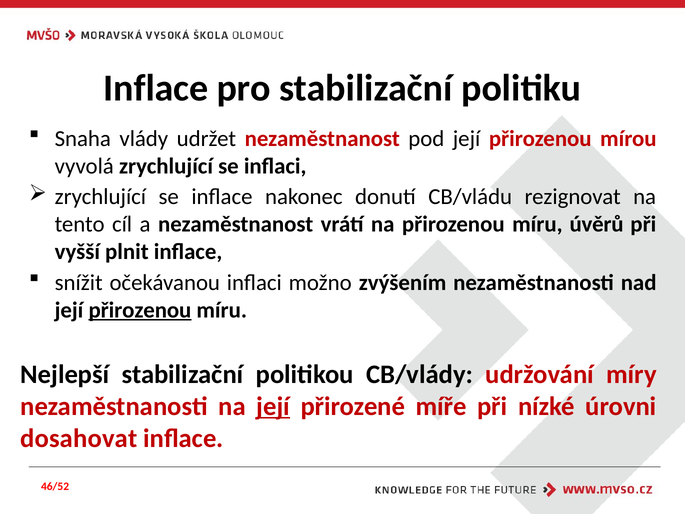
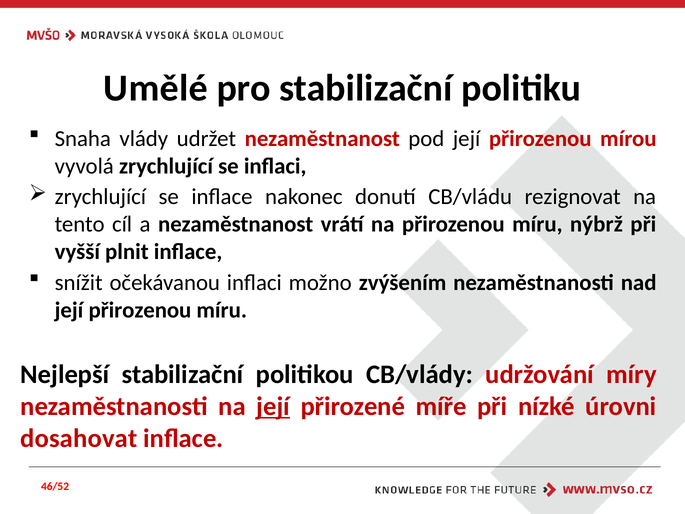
Inflace: Inflace -> Umělé (156, 88)
úvěrů: úvěrů -> nýbrž (596, 224)
přirozenou underline: present -> none (140, 310)
